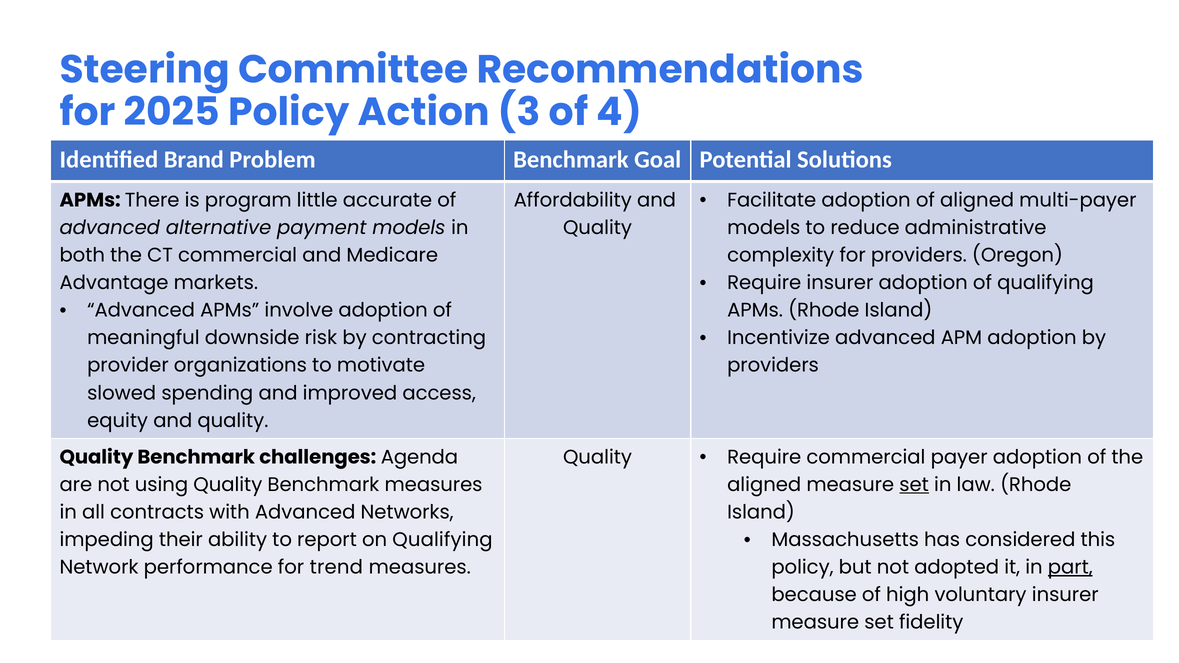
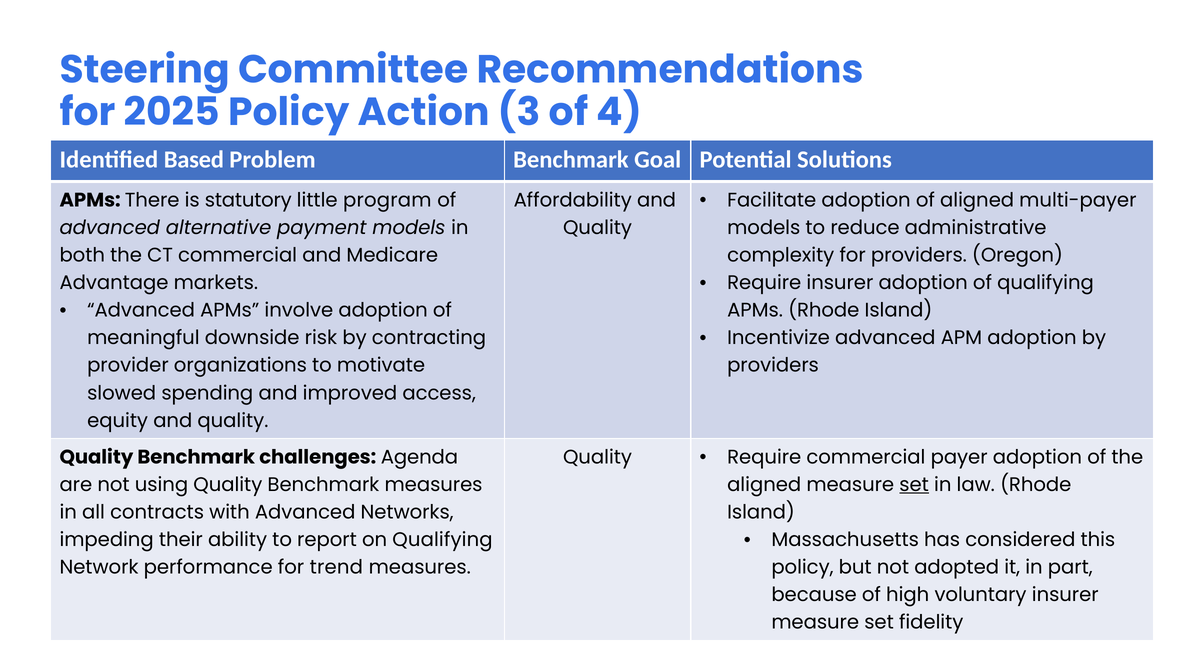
Brand: Brand -> Based (194, 160)
program: program -> statutory (248, 200)
accurate: accurate -> program (387, 200)
part underline: present -> none (1070, 567)
